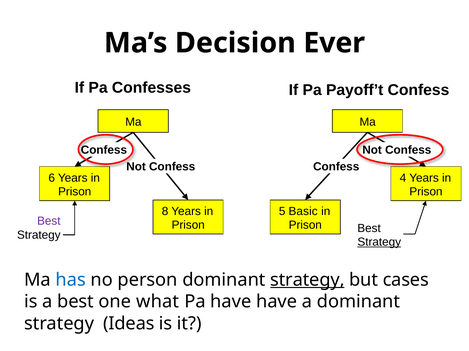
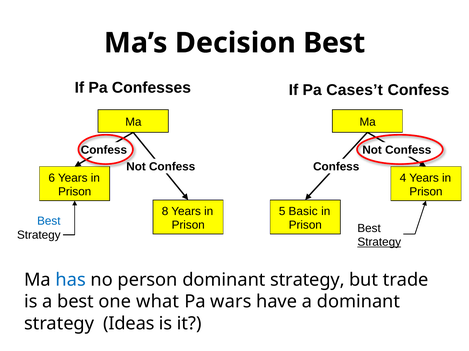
Decision Ever: Ever -> Best (334, 43)
Payoff’t: Payoff’t -> Cases’t (355, 90)
Best colour: purple -> blue (49, 222)
strategy underline: present -> none (307, 280)
cases: cases -> trade (406, 280)
Pa have: have -> wars (231, 302)
